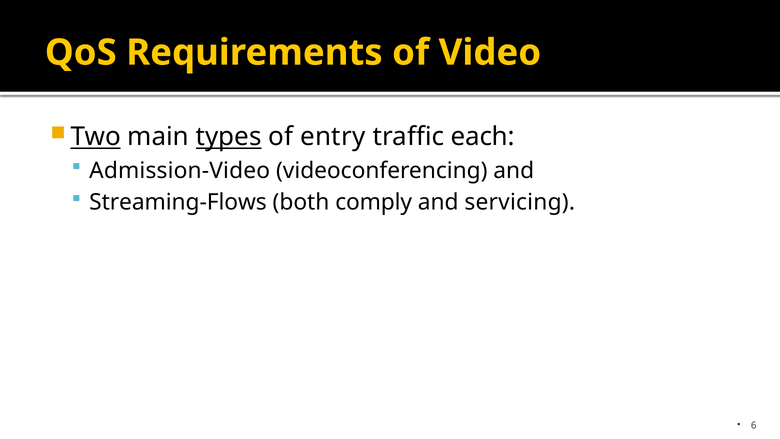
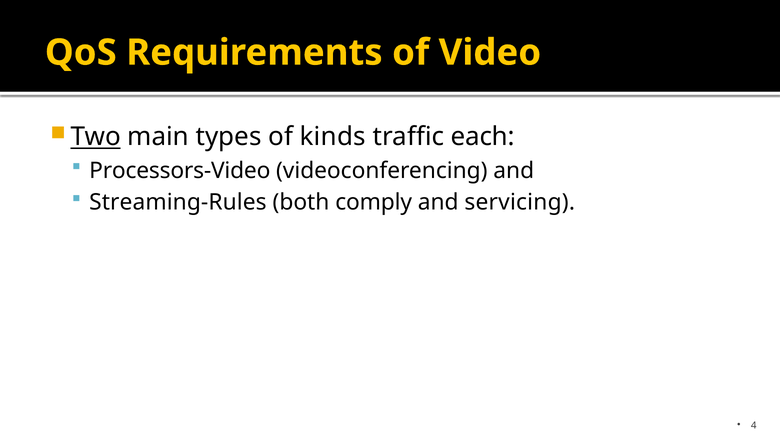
types underline: present -> none (229, 137)
entry: entry -> kinds (333, 137)
Admission-Video: Admission-Video -> Processors-Video (180, 170)
Streaming-Flows: Streaming-Flows -> Streaming-Rules (178, 202)
6: 6 -> 4 (754, 425)
